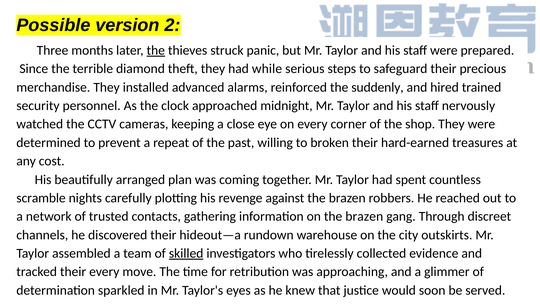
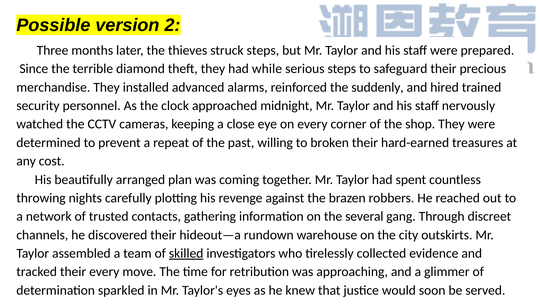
the underline: present -> none (156, 50)
struck panic: panic -> steps (263, 50)
scramble: scramble -> throwing (41, 198)
on the brazen: brazen -> several (364, 216)
